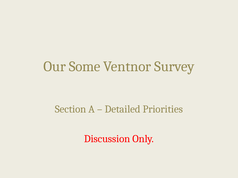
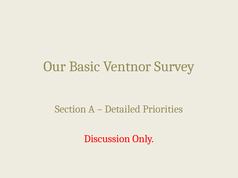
Some: Some -> Basic (85, 67)
